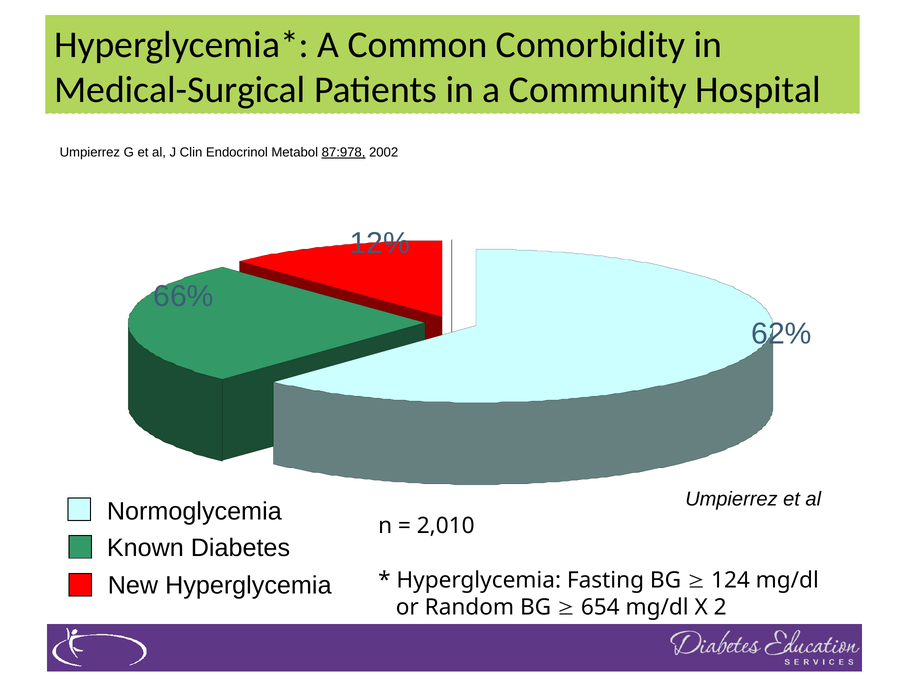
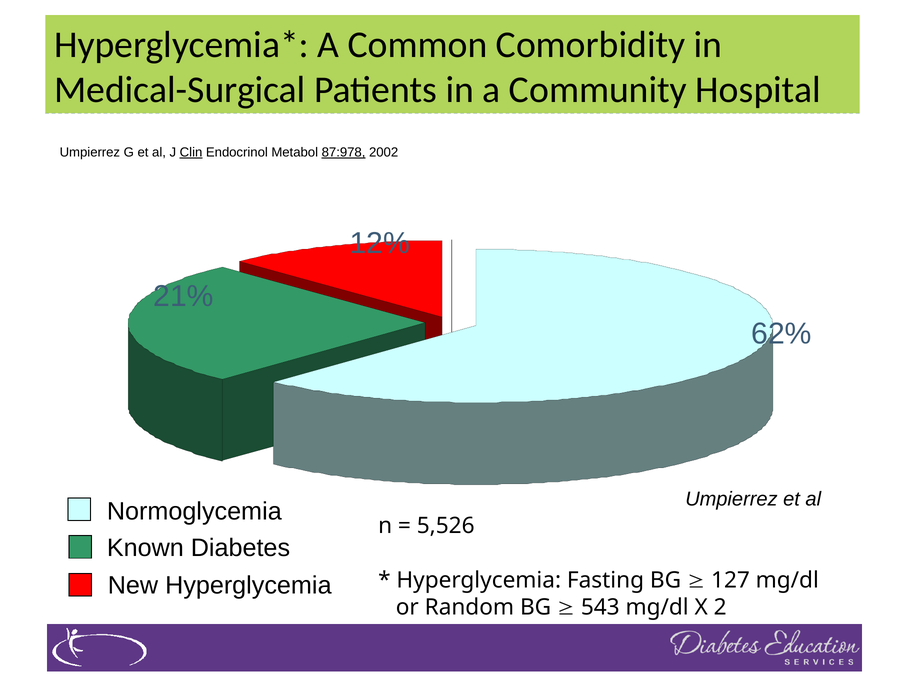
Clin underline: none -> present (191, 152)
66%: 66% -> 21% (184, 296)
2,010: 2,010 -> 5,526 (446, 526)
124: 124 -> 127 (730, 580)
654: 654 -> 543 (600, 607)
